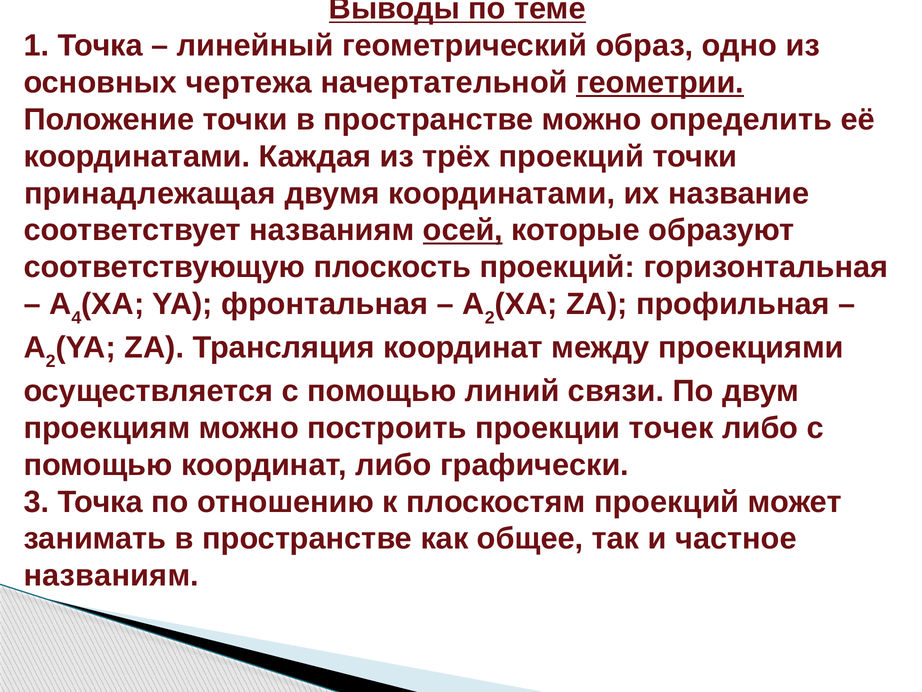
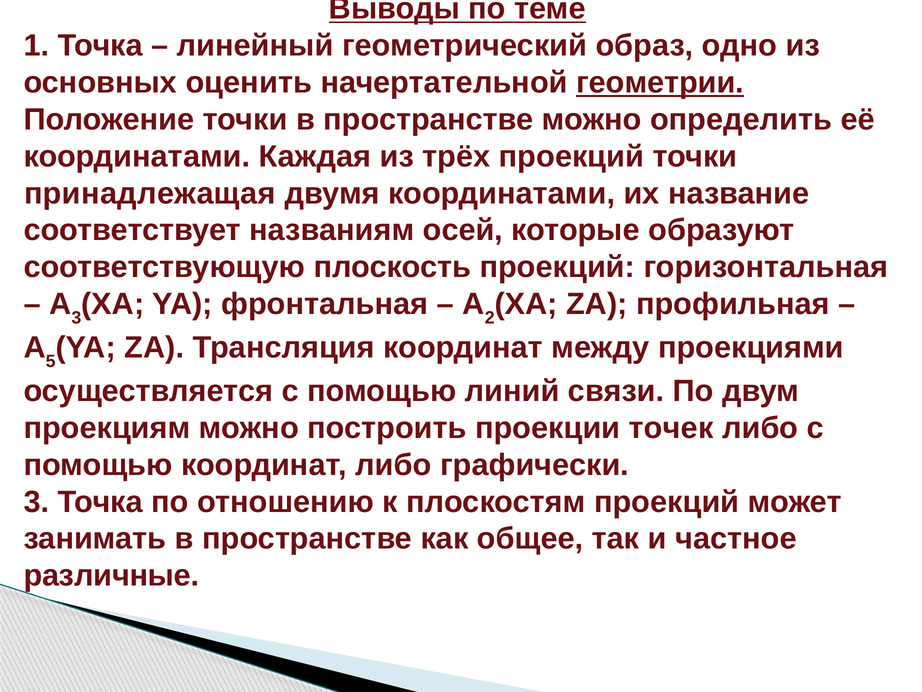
чертежа: чертежа -> оценить (249, 83)
осей underline: present -> none (463, 230)
4: 4 -> 3 (76, 317)
2: 2 -> 5 (51, 361)
названиям: названиям -> различные (111, 575)
